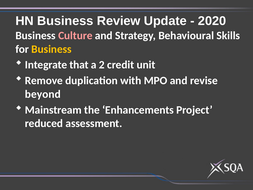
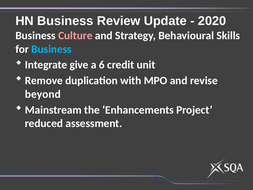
Business colour: yellow -> light blue (52, 49)
that: that -> give (79, 65)
2: 2 -> 6 (102, 65)
